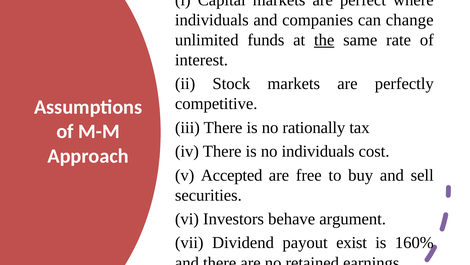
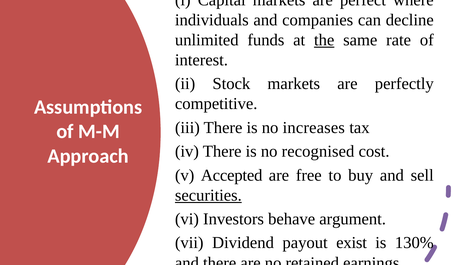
change: change -> decline (410, 20)
rationally: rationally -> increases (314, 127)
no individuals: individuals -> recognised (318, 151)
securities underline: none -> present (208, 195)
160%: 160% -> 130% (414, 242)
